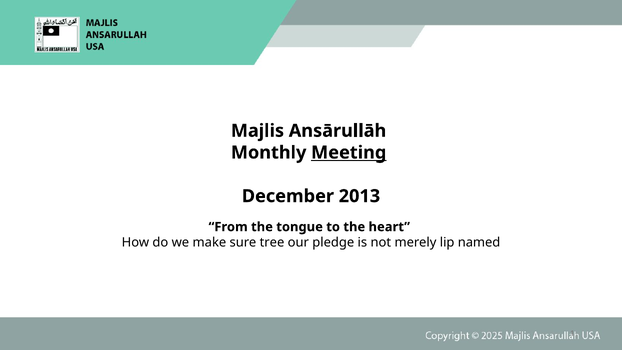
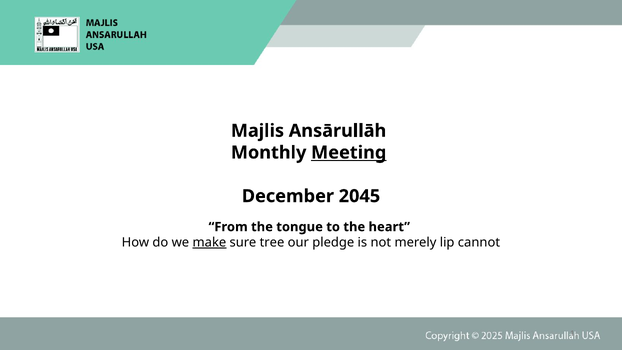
2013: 2013 -> 2045 (359, 196)
make underline: none -> present (209, 242)
named: named -> cannot (479, 242)
